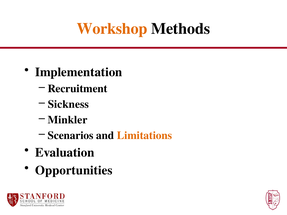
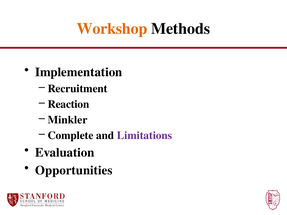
Sickness: Sickness -> Reaction (68, 104)
Scenarios: Scenarios -> Complete (71, 136)
Limitations colour: orange -> purple (144, 136)
